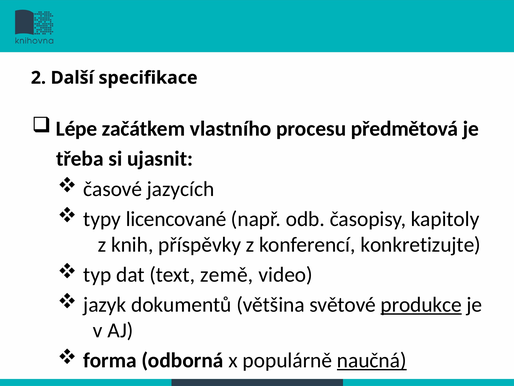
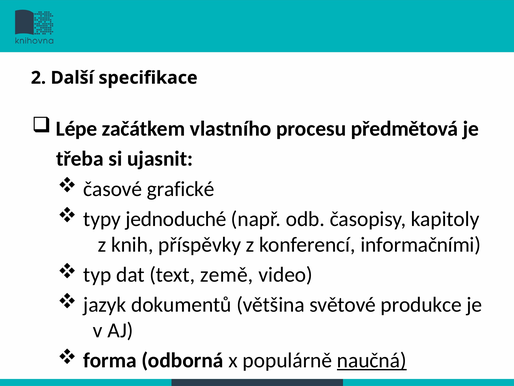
jazycích: jazycích -> grafické (181, 189)
licencované: licencované -> jednoduché (176, 219)
konkretizujte: konkretizujte -> informačními (421, 244)
produkce underline: present -> none (421, 304)
